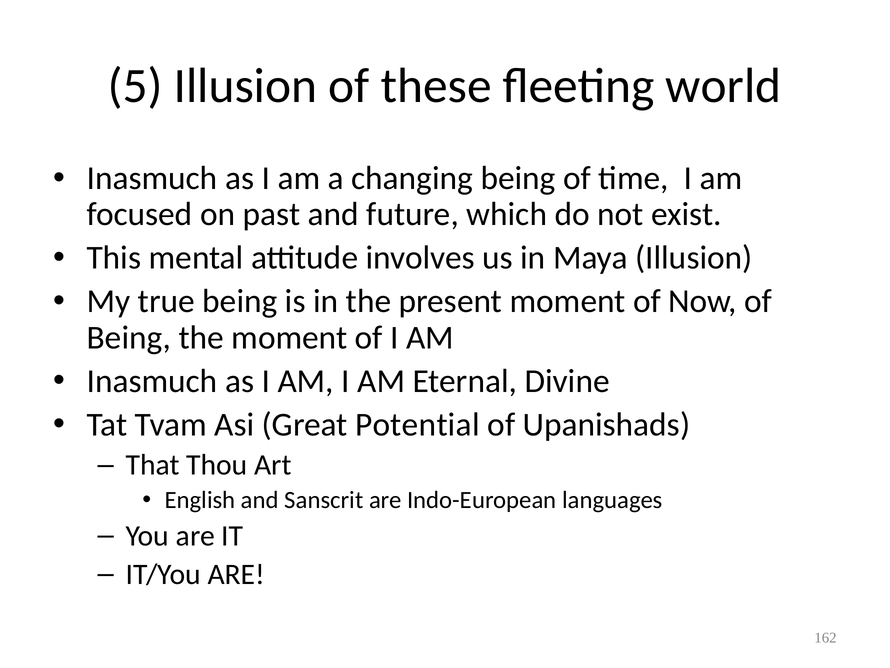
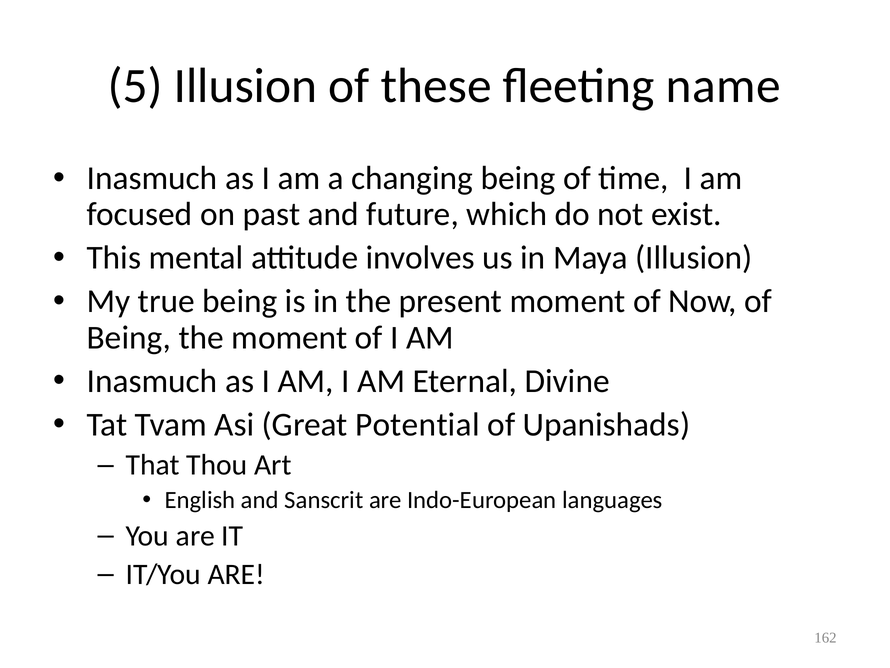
world: world -> name (723, 86)
